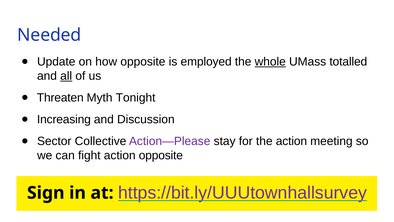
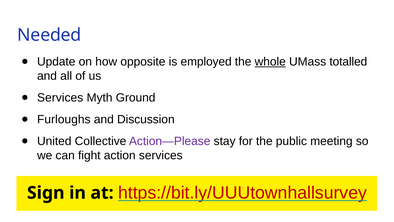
all underline: present -> none (66, 76)
Threaten: Threaten -> Services (60, 98)
Tonight: Tonight -> Ground (136, 98)
Increasing: Increasing -> Furloughs (64, 119)
Sector: Sector -> United (54, 141)
the action: action -> public (291, 141)
action opposite: opposite -> services (161, 155)
https://bit.ly/UUUtownhallsurvey colour: purple -> red (243, 193)
